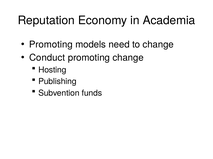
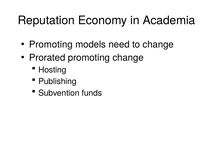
Conduct: Conduct -> Prorated (47, 58)
